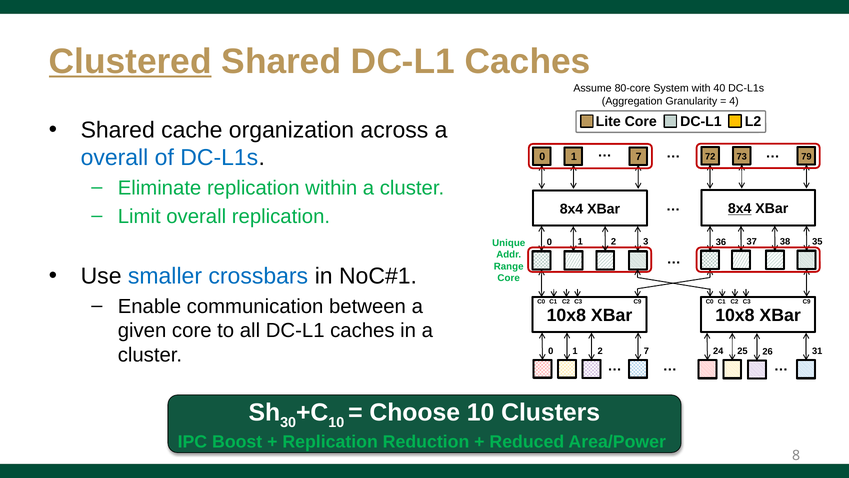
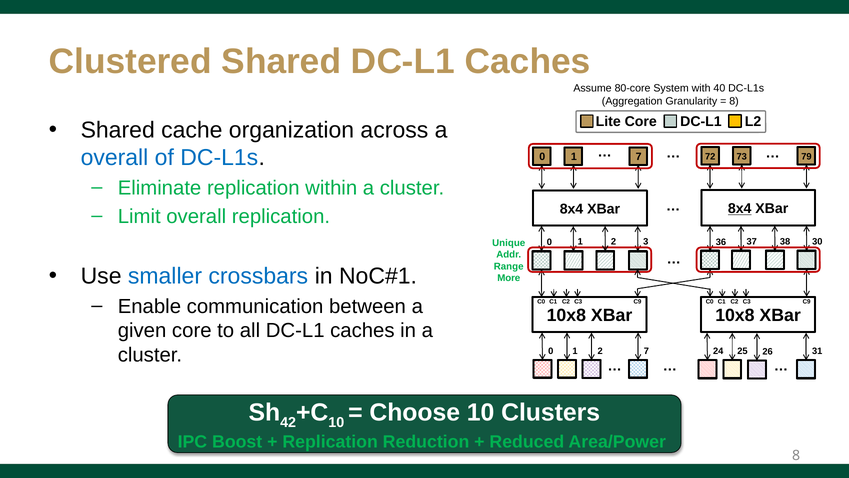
Clustered underline: present -> none (130, 61)
4: 4 -> 8 (734, 101)
35: 35 -> 30 (817, 242)
Core: Core -> More (509, 278)
30: 30 -> 42 (288, 422)
